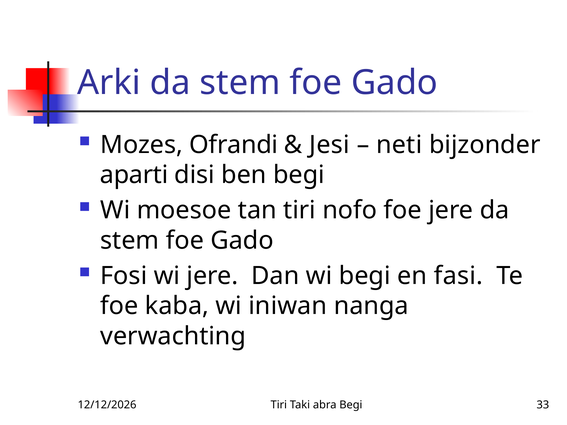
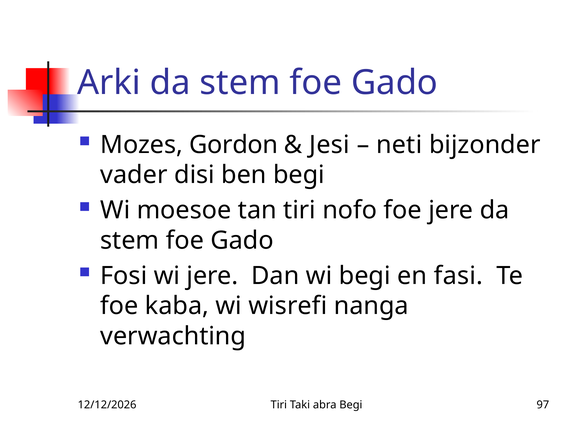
Ofrandi: Ofrandi -> Gordon (234, 145)
aparti: aparti -> vader (134, 175)
iniwan: iniwan -> wisrefi (288, 306)
33: 33 -> 97 (543, 405)
